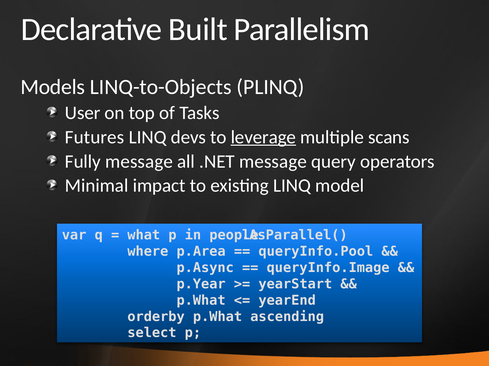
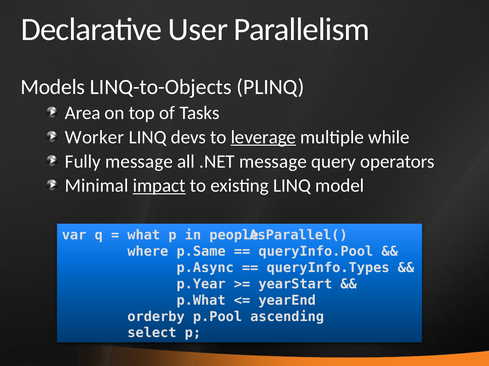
Built: Built -> User (198, 30)
User: User -> Area (83, 113)
Futures: Futures -> Worker (95, 137)
scans: scans -> while (389, 137)
impact underline: none -> present (159, 186)
p.Area: p.Area -> p.Same (201, 252)
queryInfo.Image: queryInfo.Image -> queryInfo.Types (328, 268)
orderby p.What: p.What -> p.Pool (218, 317)
